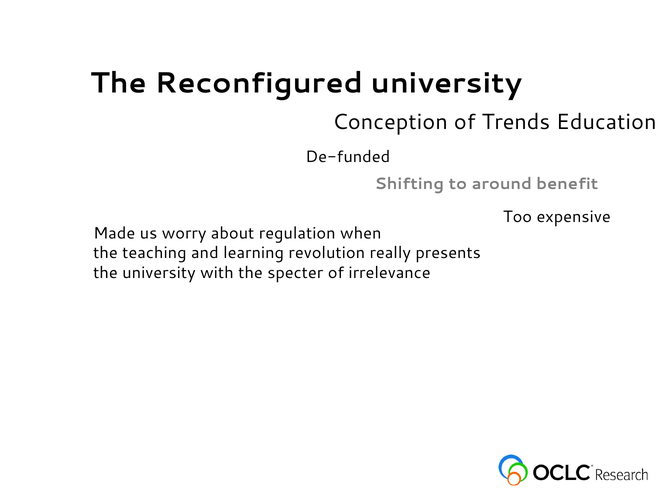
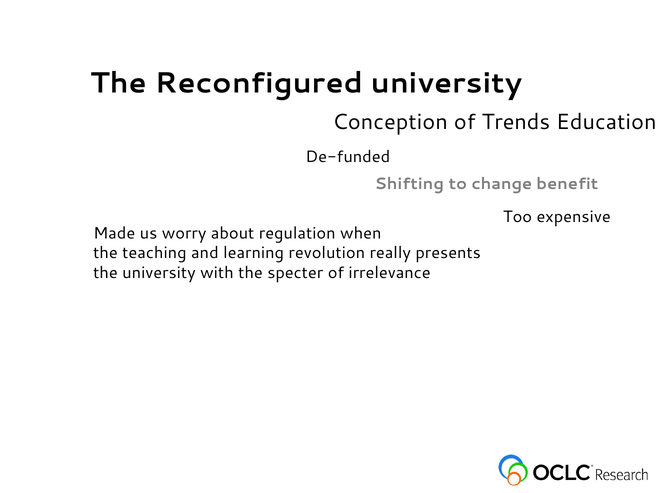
around: around -> change (502, 184)
